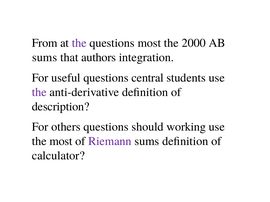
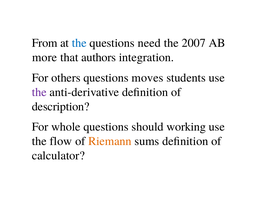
the colour: purple -> blue (79, 43)
questions most: most -> need (149, 43)
2000: 2000 -> 2007 (194, 43)
sums: sums -> more (45, 58)
useful: useful -> others (66, 78)
central: central -> moves (147, 78)
others: others -> whole (66, 127)
the most: most -> flow (61, 142)
Riemann colour: purple -> orange (110, 142)
